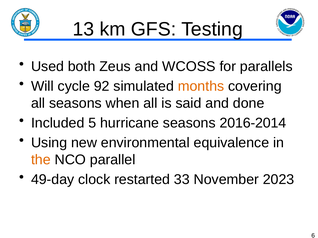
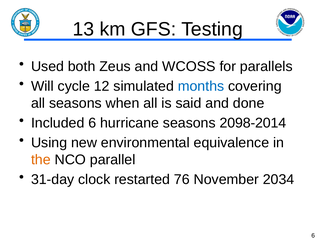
92: 92 -> 12 (102, 87)
months colour: orange -> blue (201, 87)
Included 5: 5 -> 6 (92, 123)
2016-2014: 2016-2014 -> 2098-2014 (253, 123)
49-day: 49-day -> 31-day (53, 180)
33: 33 -> 76 (182, 180)
2023: 2023 -> 2034 (279, 180)
